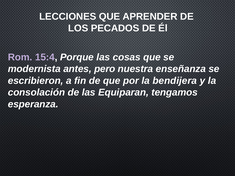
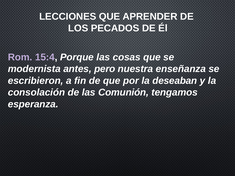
bendijera: bendijera -> deseaban (175, 81)
Equiparan: Equiparan -> Comunión (123, 93)
